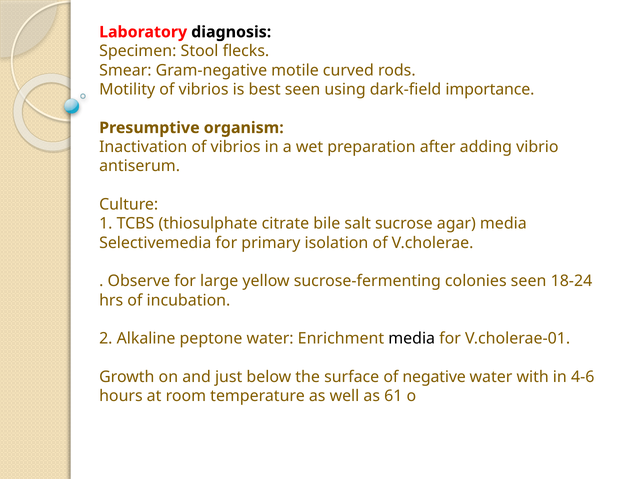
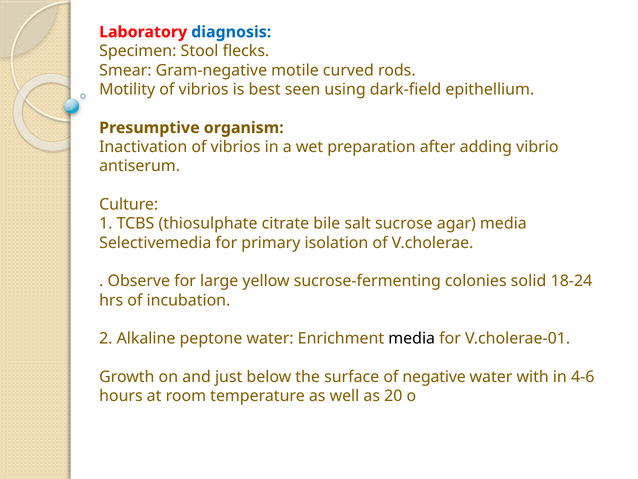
diagnosis colour: black -> blue (231, 32)
importance: importance -> epithellium (490, 89)
colonies seen: seen -> solid (529, 281)
61: 61 -> 20 (393, 396)
